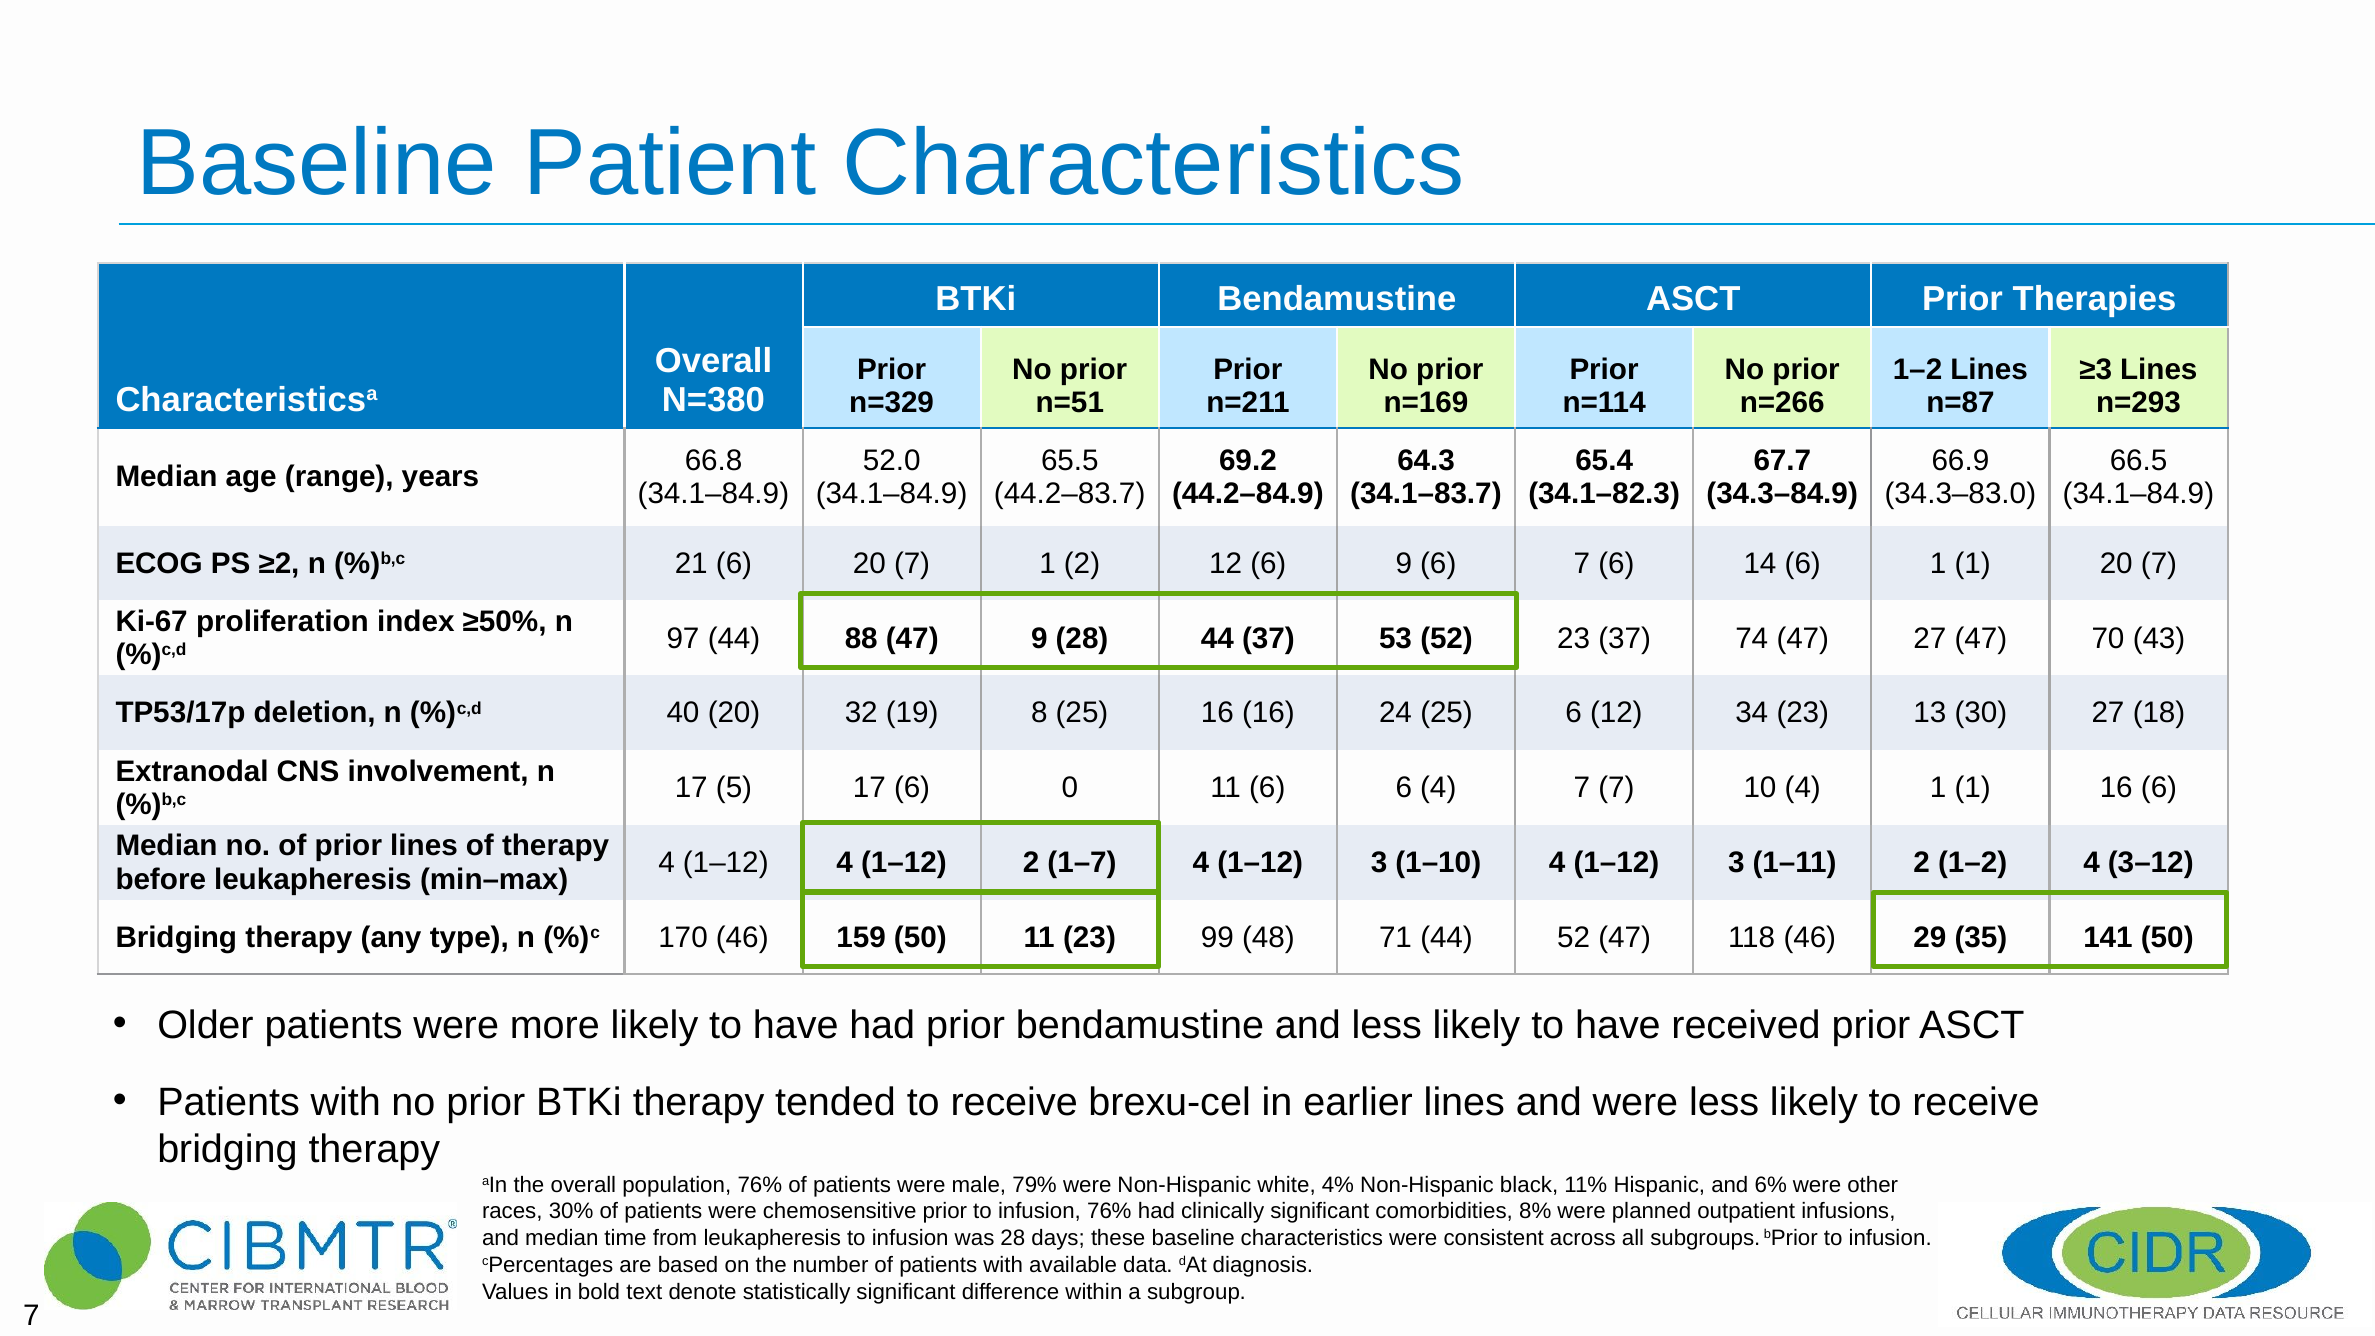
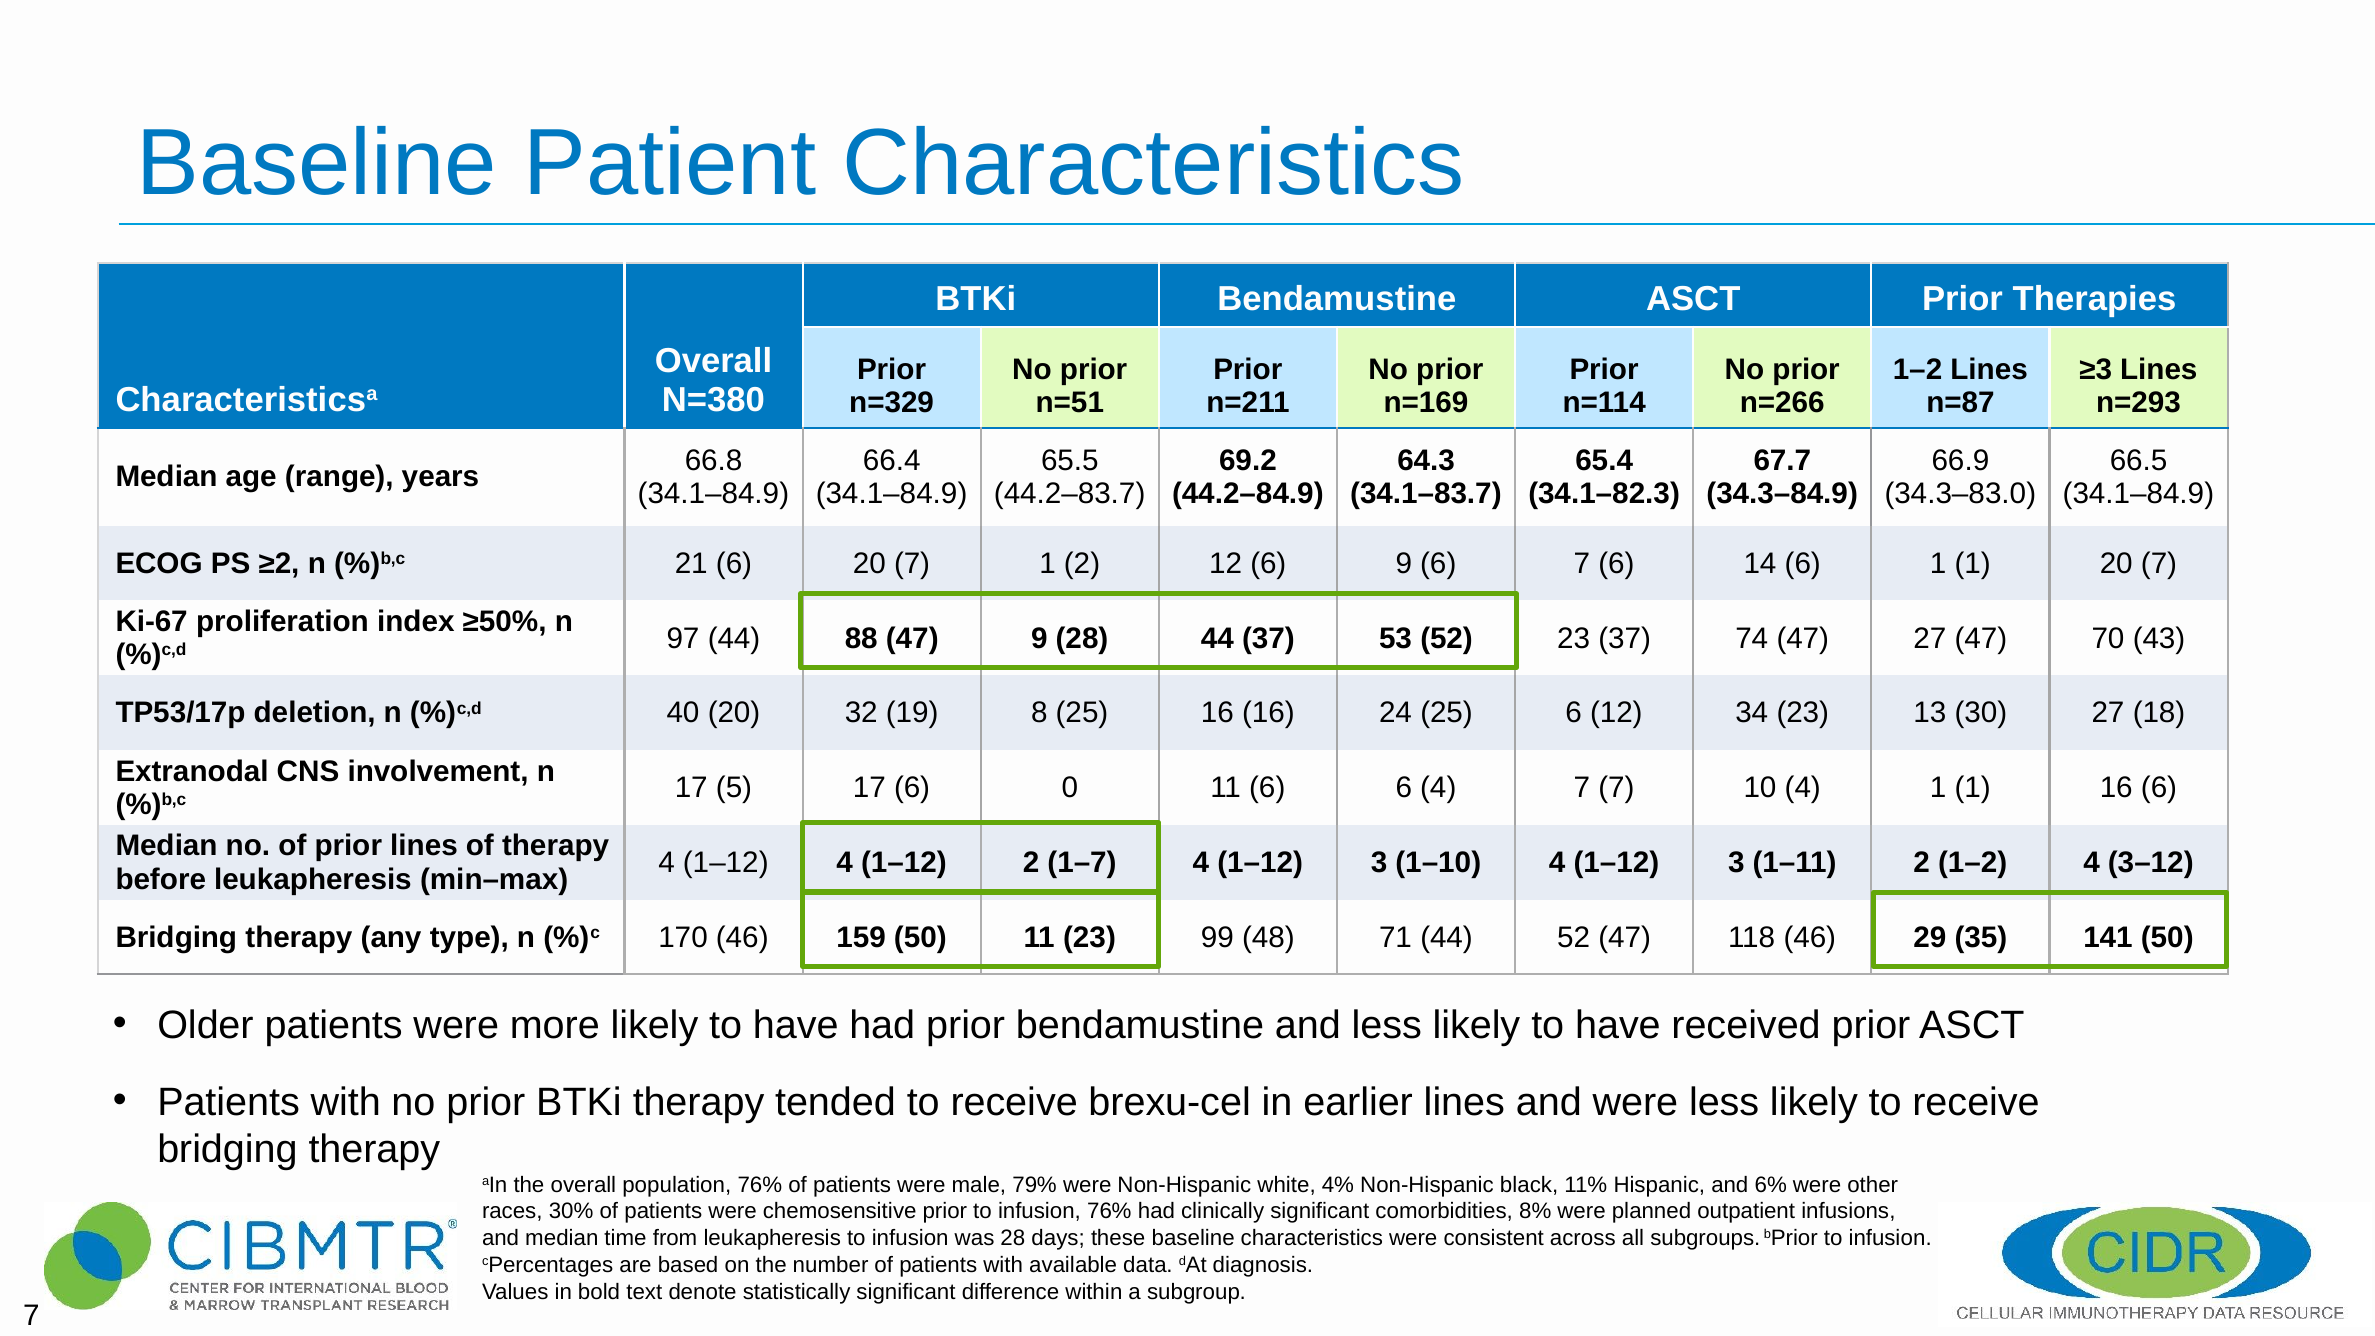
52.0: 52.0 -> 66.4 (892, 461)
